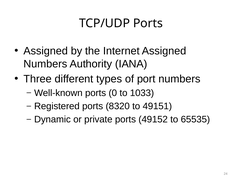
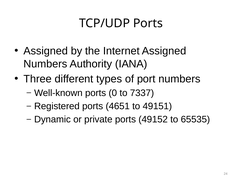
1033: 1033 -> 7337 (142, 93)
8320: 8320 -> 4651 (118, 106)
